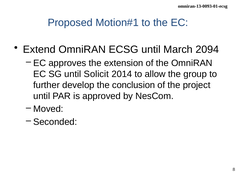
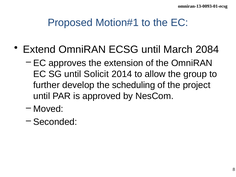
2094: 2094 -> 2084 (207, 49)
conclusion: conclusion -> scheduling (134, 85)
